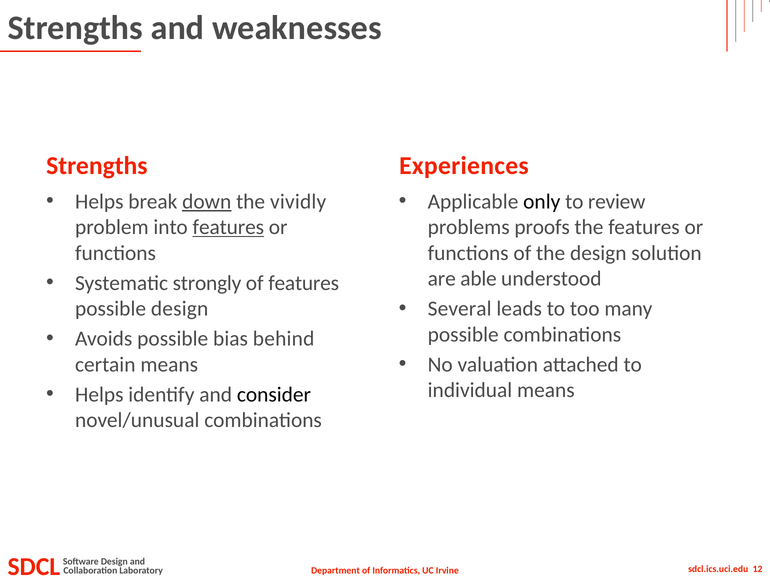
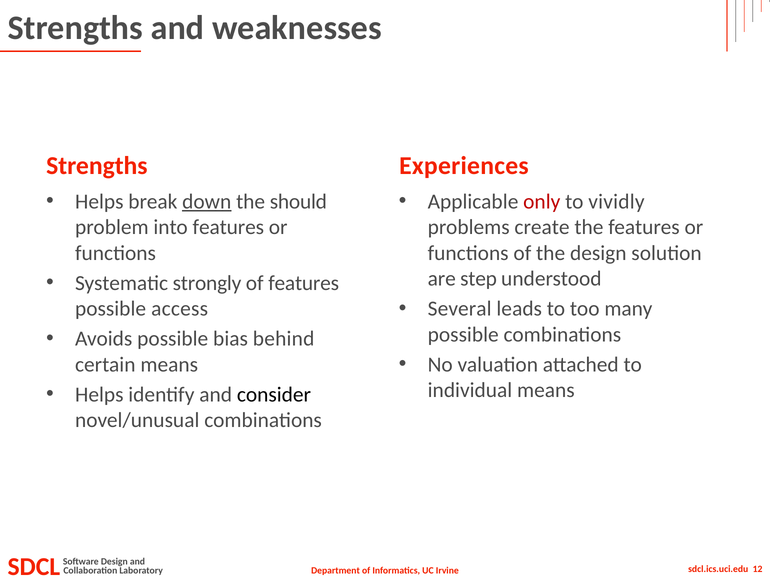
vividly: vividly -> should (298, 201)
only colour: black -> red (542, 201)
review: review -> vividly (616, 201)
features underline: present -> none (228, 227)
proofs: proofs -> create (542, 227)
able: able -> step (479, 278)
possible design: design -> access (180, 308)
